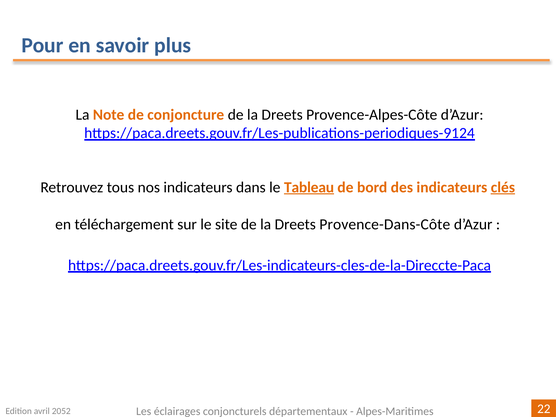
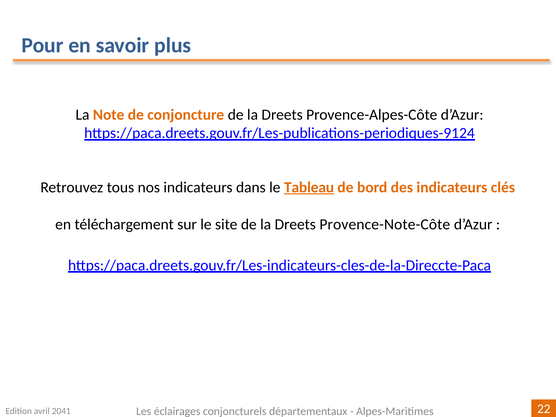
clés underline: present -> none (503, 187)
Provence-Dans-Côte: Provence-Dans-Côte -> Provence-Note-Côte (385, 224)
2052: 2052 -> 2041 (61, 411)
